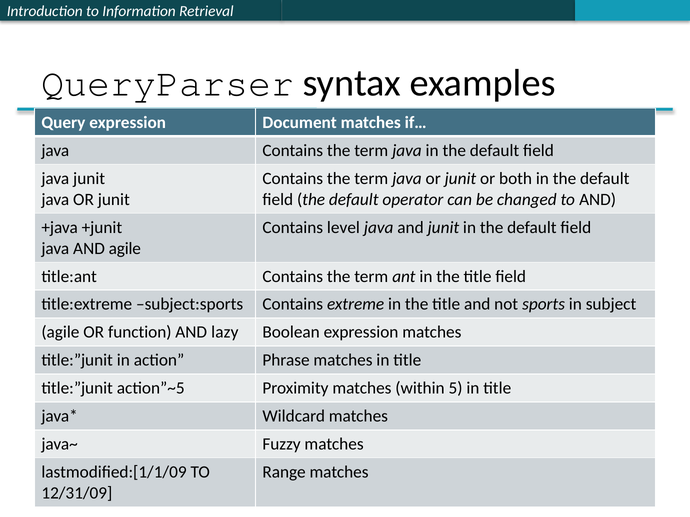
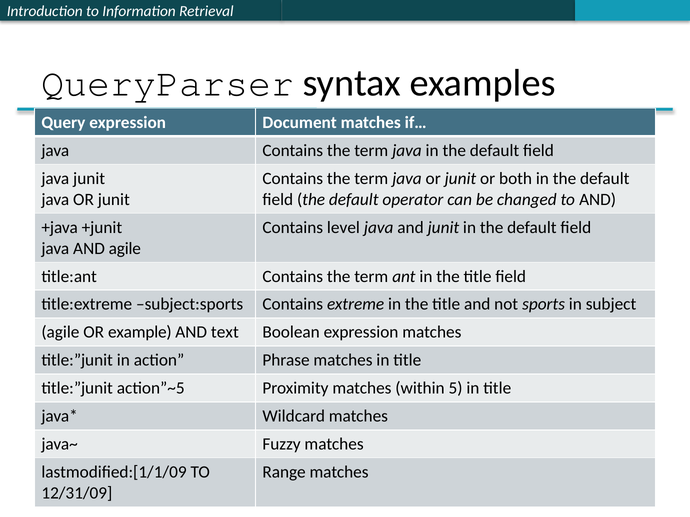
function: function -> example (140, 333)
lazy: lazy -> text (225, 333)
